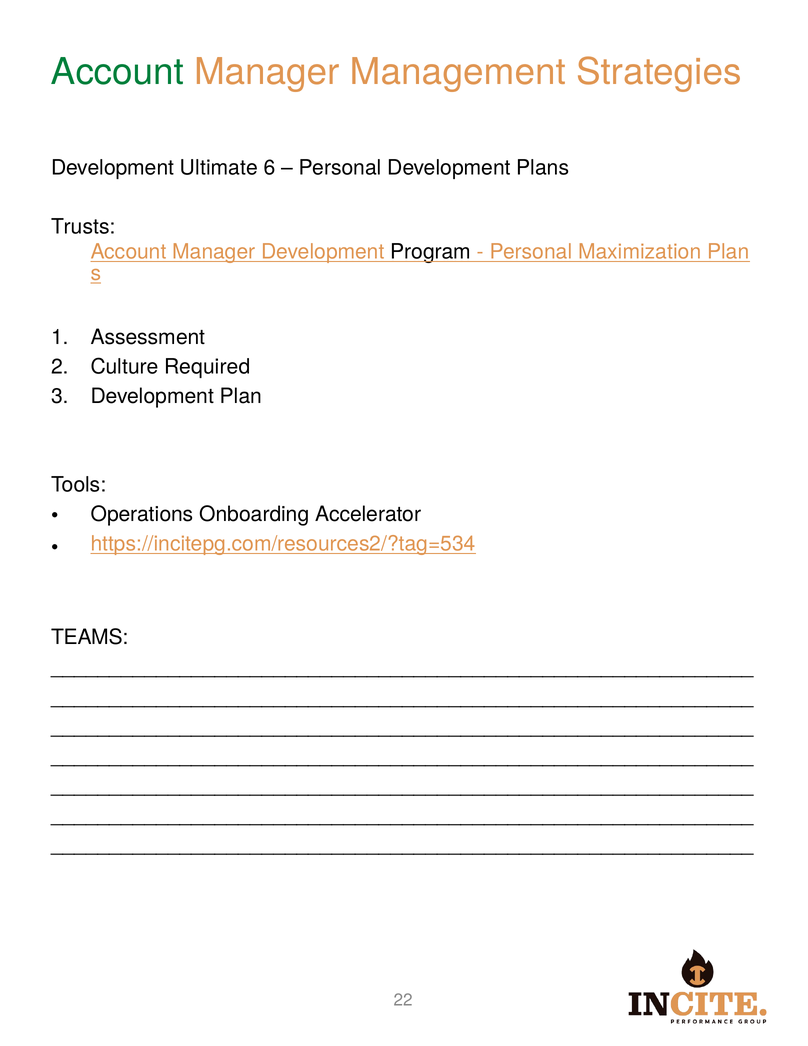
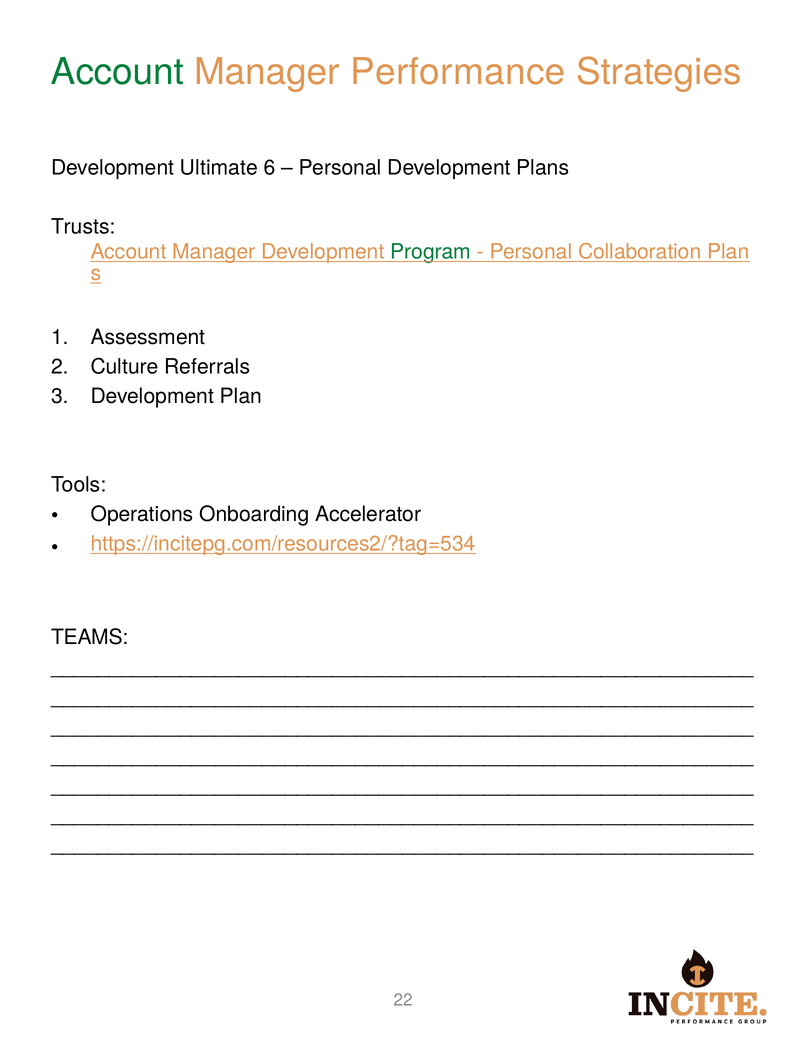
Management: Management -> Performance (458, 72)
Program colour: black -> green (431, 252)
Maximization: Maximization -> Collaboration (640, 252)
Required: Required -> Referrals (207, 367)
